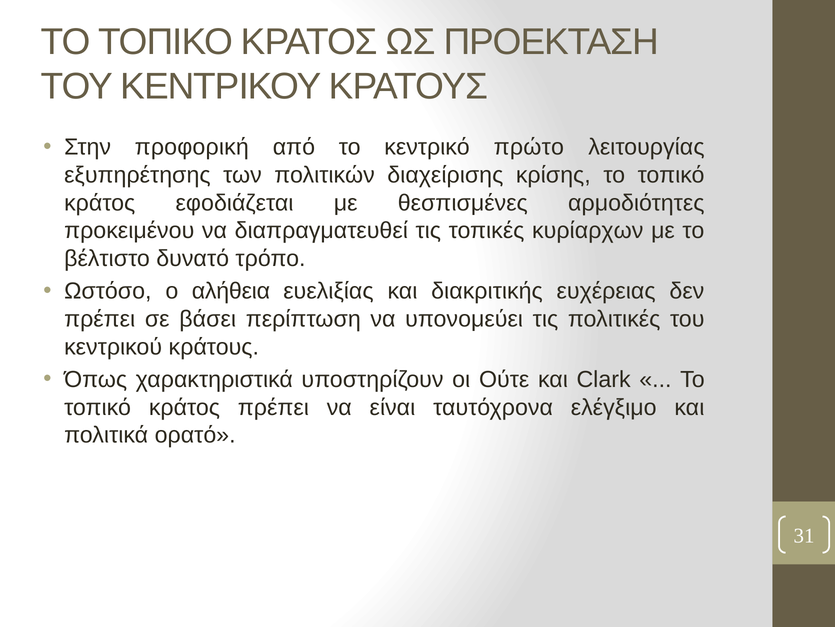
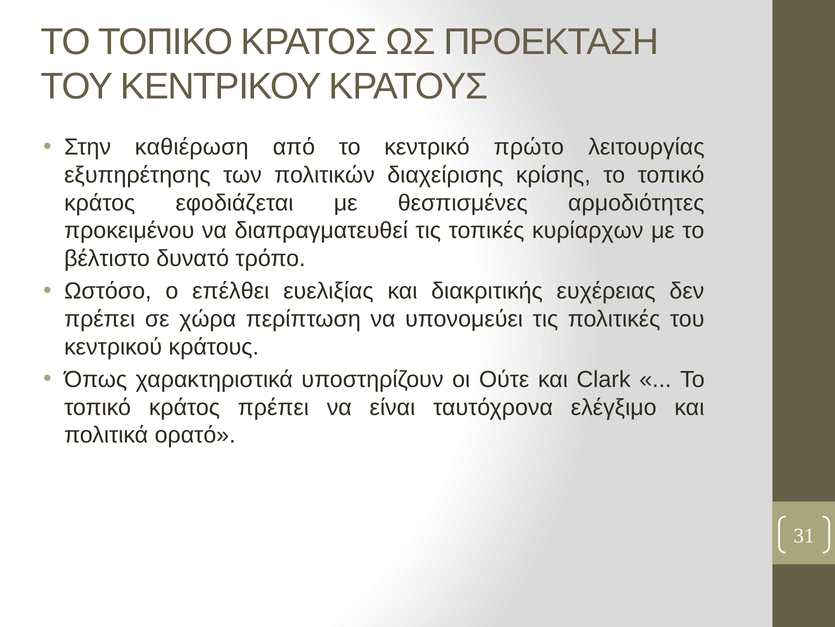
προφορική: προφορική -> καθιέρωση (192, 147)
αλήθεια: αλήθεια -> επέλθει (231, 291)
βάσει: βάσει -> χώρα (208, 319)
